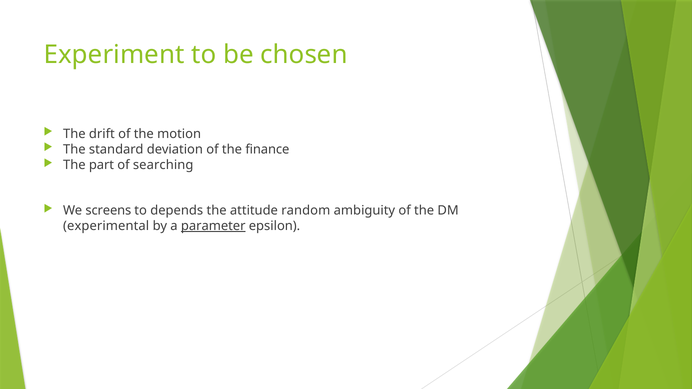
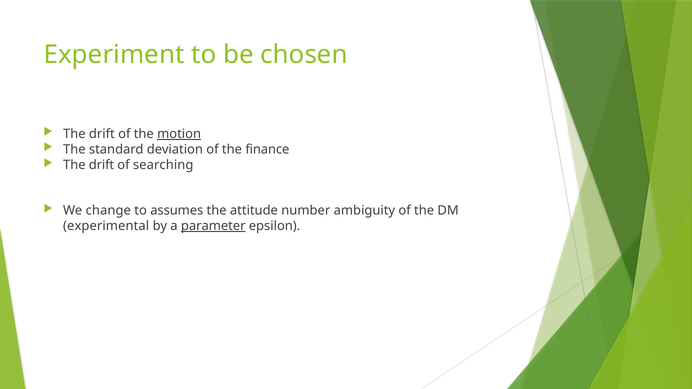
motion underline: none -> present (179, 134)
part: part -> drift (102, 165)
screens: screens -> change (108, 211)
depends: depends -> assumes (177, 211)
random: random -> number (306, 211)
